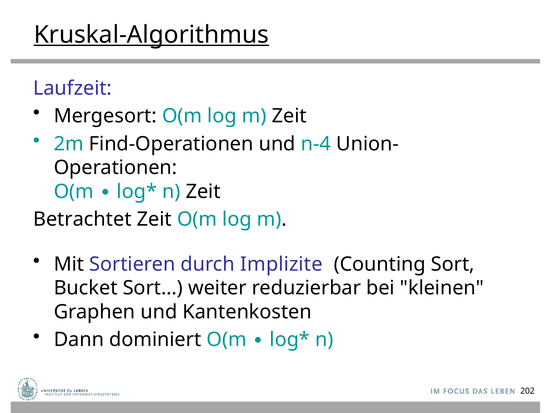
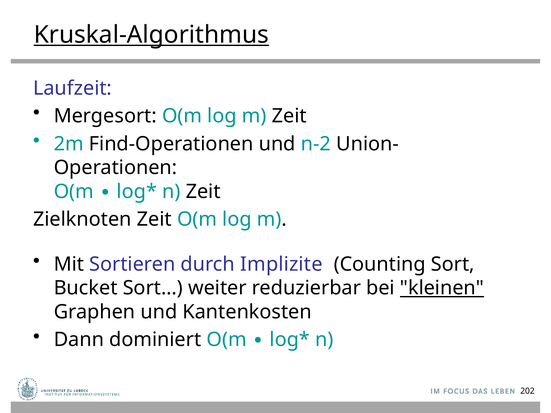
n-4: n-4 -> n-2 (316, 144)
Betrachtet: Betrachtet -> Zielknoten (82, 219)
kleinen underline: none -> present (442, 288)
